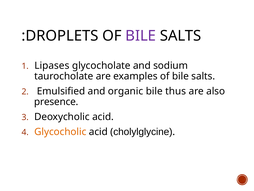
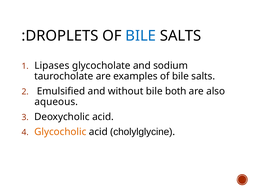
BILE colour: purple -> blue (141, 36)
organic: organic -> without (126, 91)
thus: thus -> both (176, 91)
presence: presence -> aqueous (56, 102)
